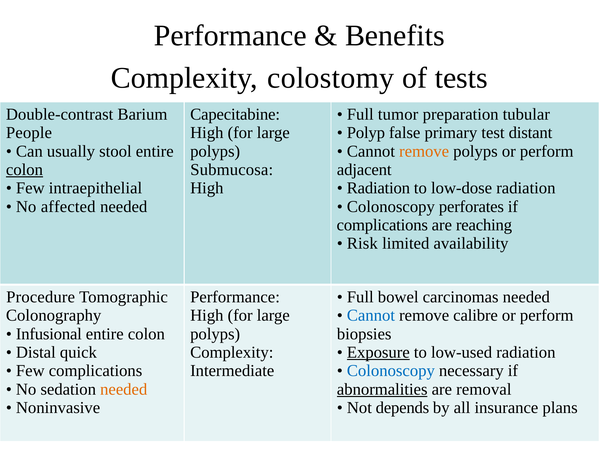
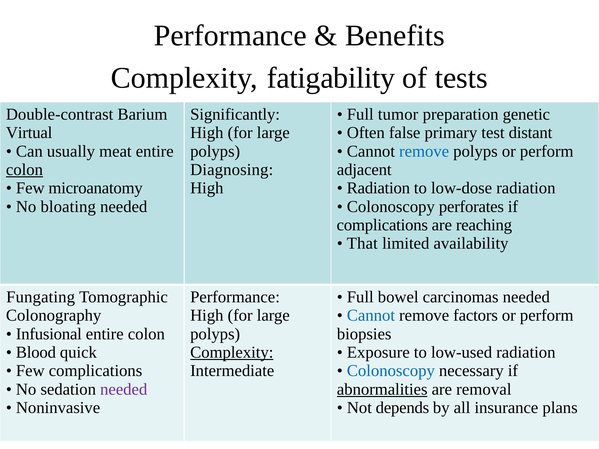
colostomy: colostomy -> fatigability (331, 78)
Capecitabine: Capecitabine -> Significantly (235, 114)
tubular: tubular -> genetic (526, 114)
People: People -> Virtual (29, 133)
Polyp: Polyp -> Often (366, 133)
stool: stool -> meat (115, 151)
remove colour: orange -> blue (424, 151)
Submucosa: Submucosa -> Diagnosing (232, 170)
intraepithelial: intraepithelial -> microanatomy (96, 188)
affected: affected -> bloating (68, 207)
Risk: Risk -> That (362, 244)
Procedure: Procedure -> Fungating (41, 297)
calibre: calibre -> factors (476, 316)
Distal: Distal -> Blood (36, 353)
Complexity underline: none -> present (232, 353)
Exposure underline: present -> none (378, 353)
needed colour: orange -> purple (124, 389)
